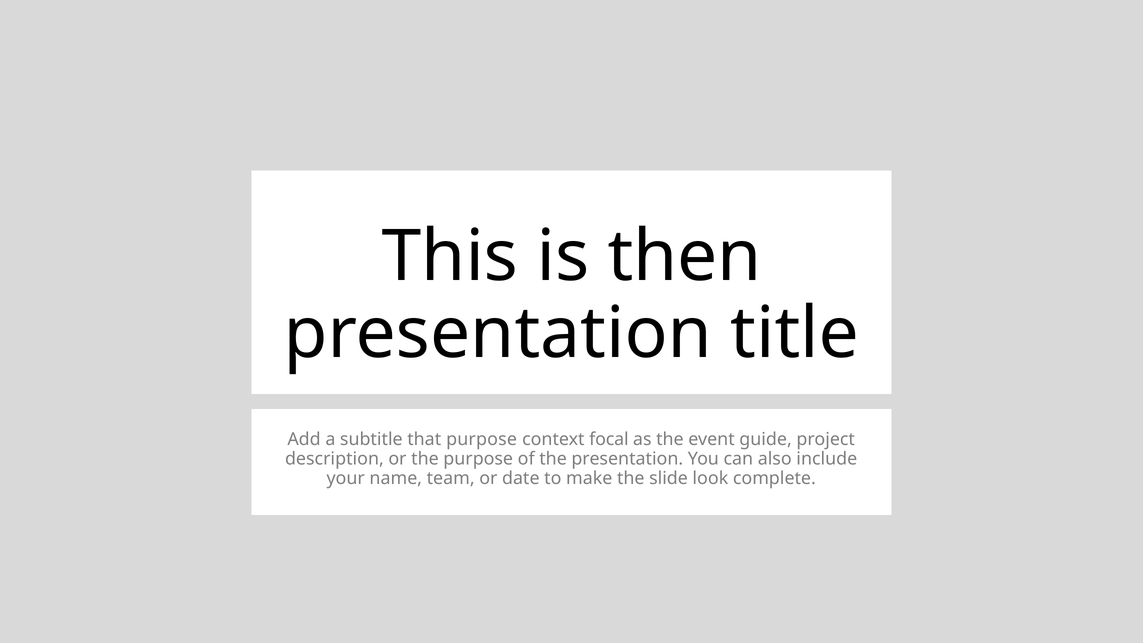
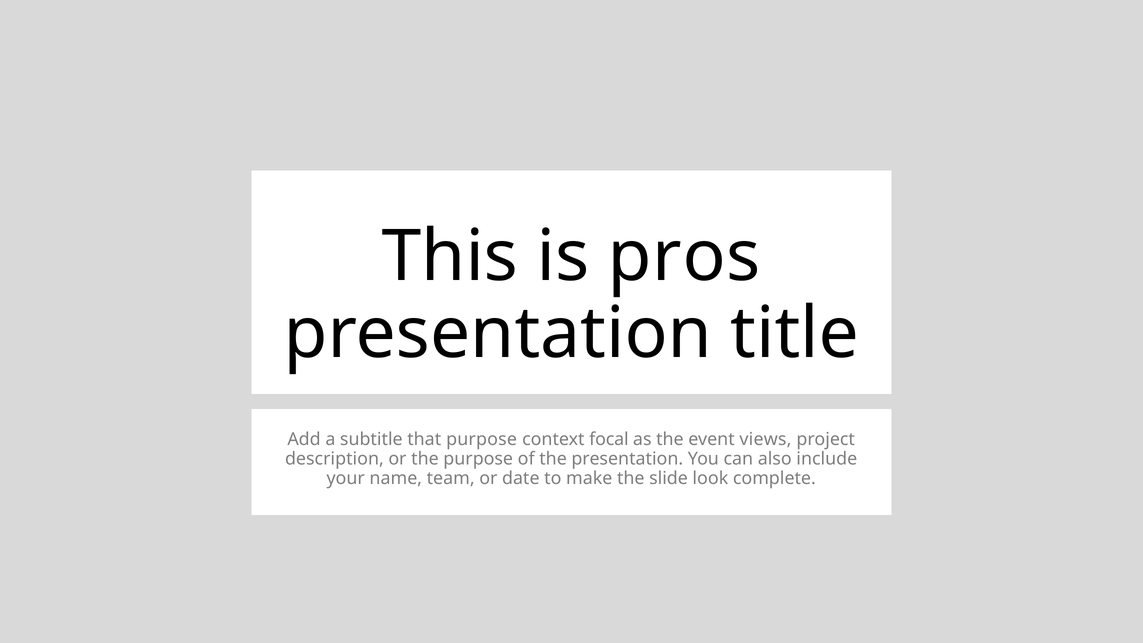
then: then -> pros (684, 257)
guide: guide -> views (765, 439)
